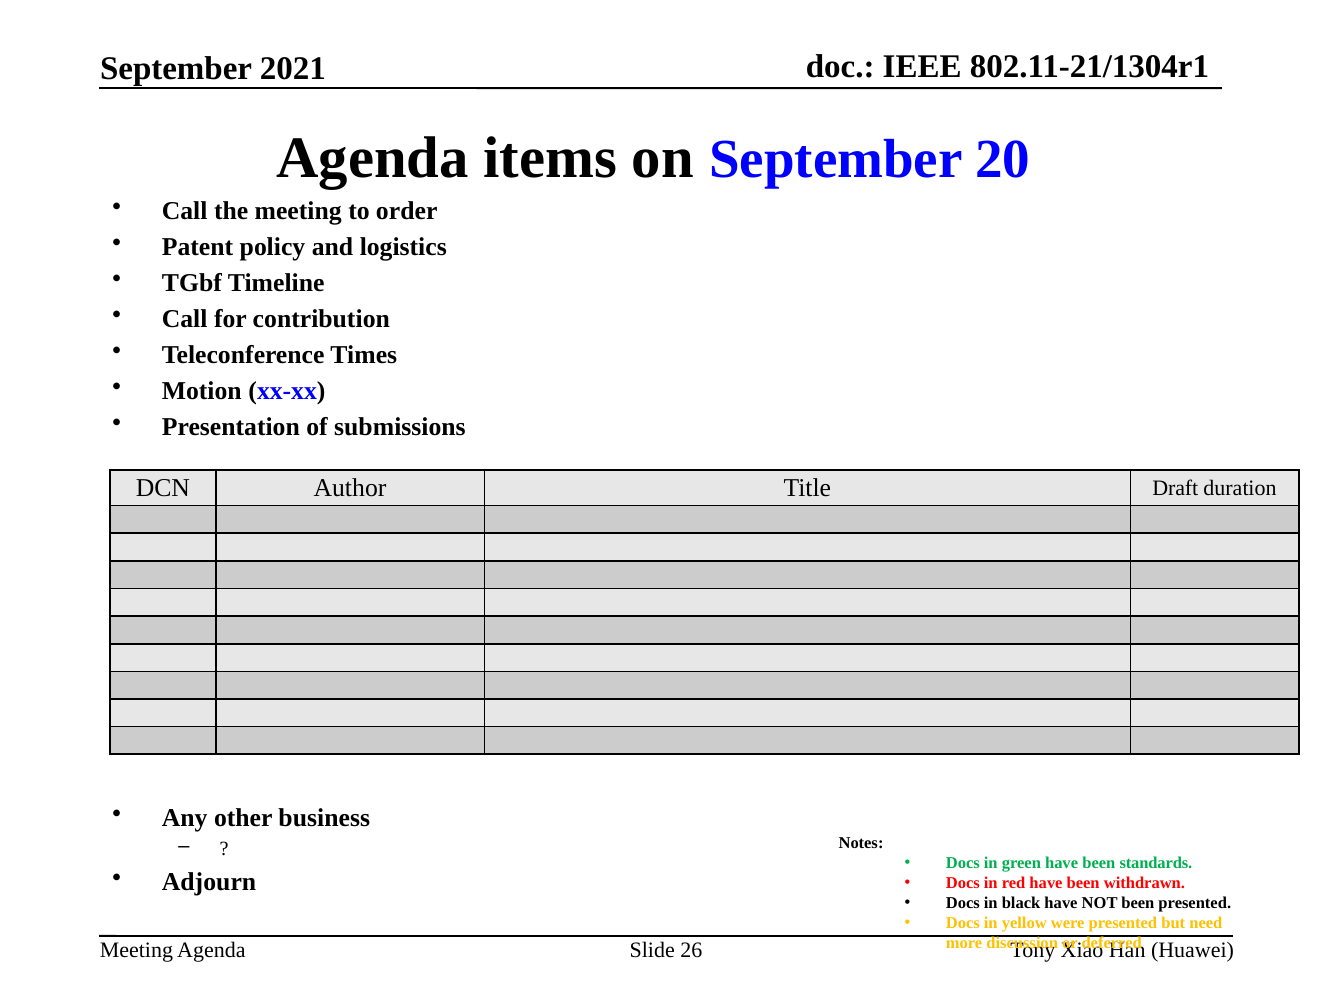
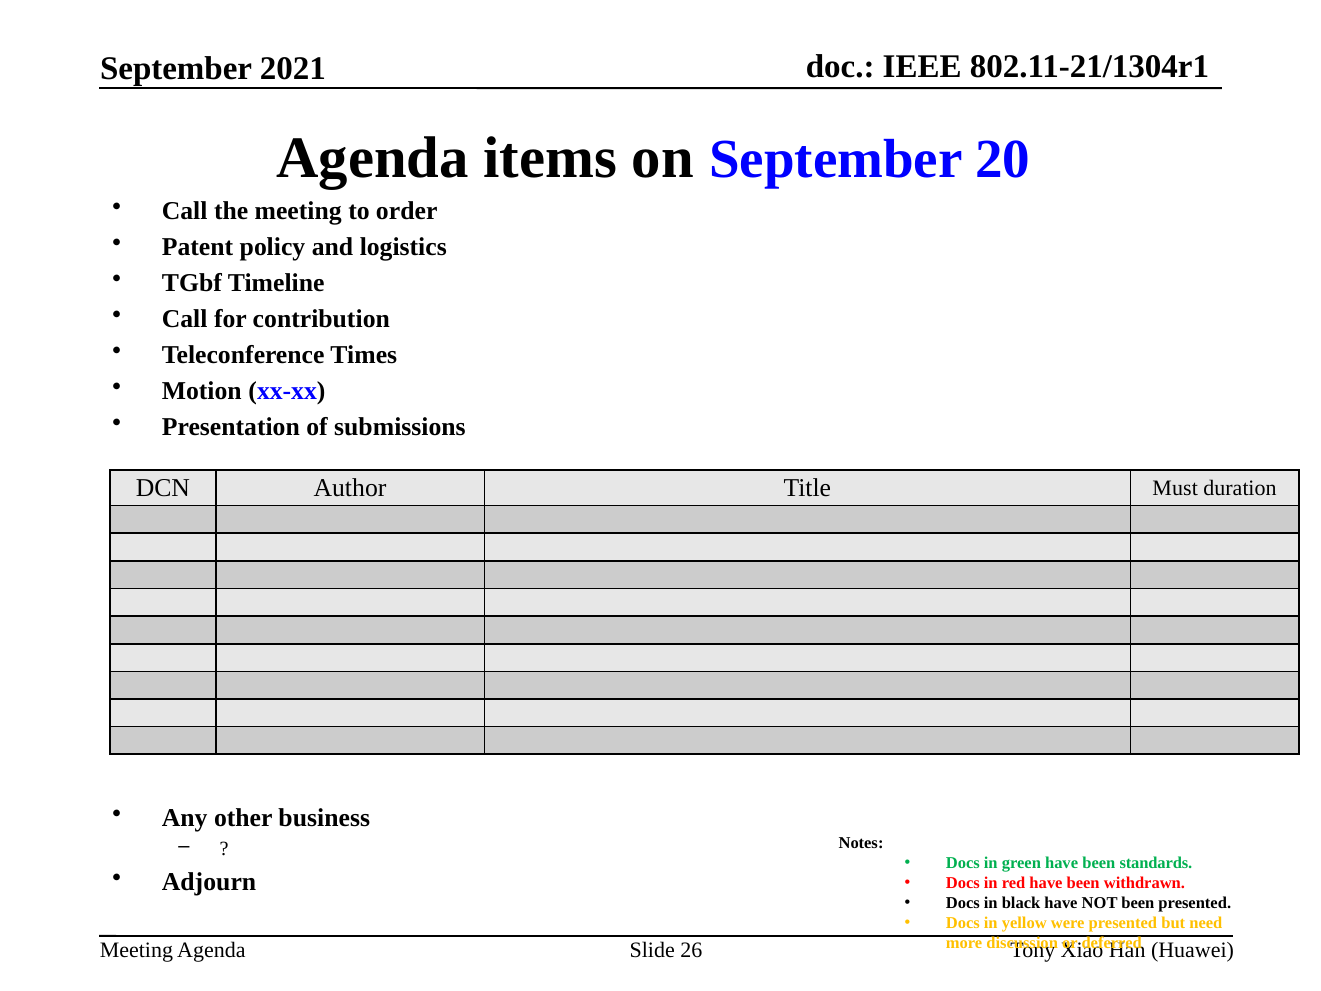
Draft: Draft -> Must (1175, 488)
